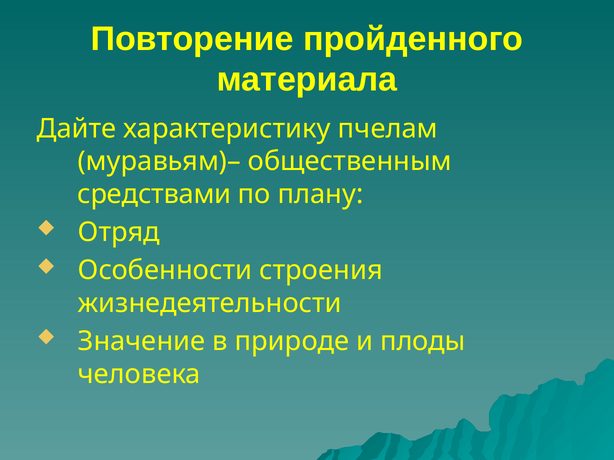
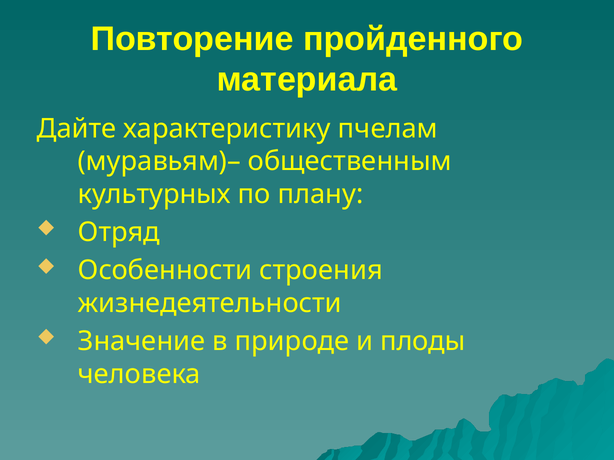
средствами: средствами -> культурных (154, 194)
